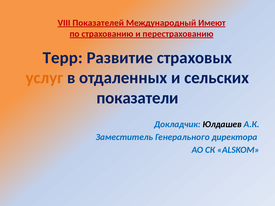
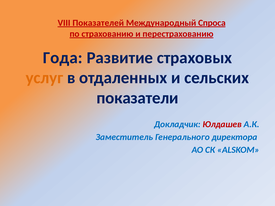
Имеют: Имеют -> Спроса (212, 23)
Терр: Терр -> Года (63, 58)
Юлдашев colour: black -> red (222, 124)
